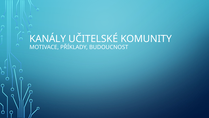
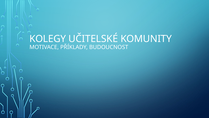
KANÁLY: KANÁLY -> KOLEGY (48, 39)
